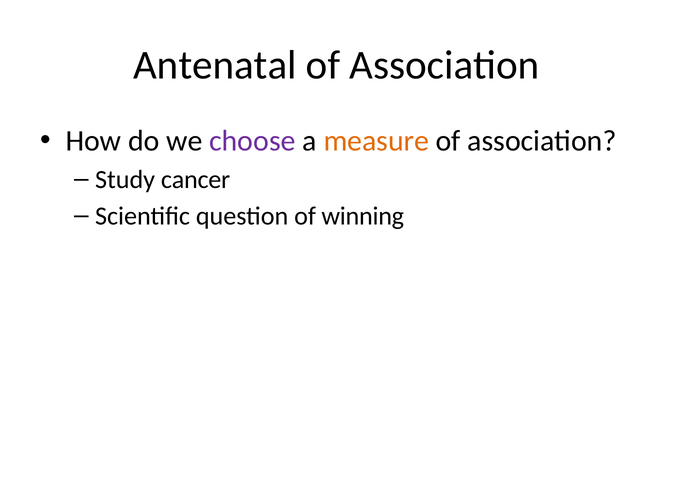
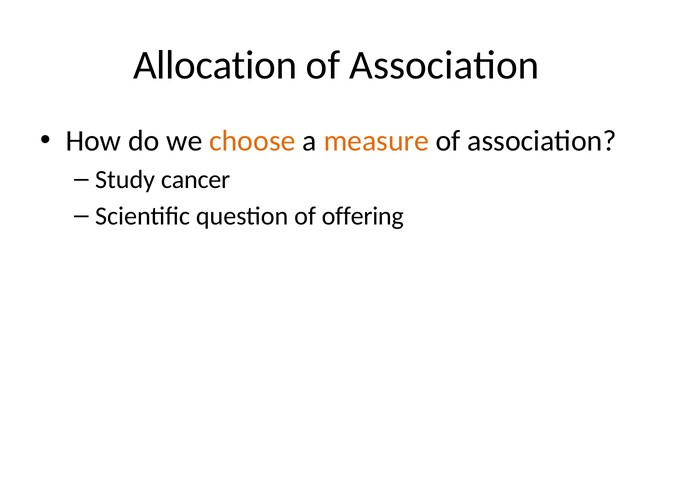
Antenatal: Antenatal -> Allocation (215, 65)
choose colour: purple -> orange (252, 141)
winning: winning -> offering (363, 216)
